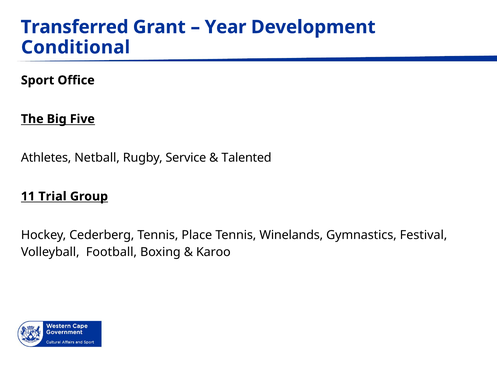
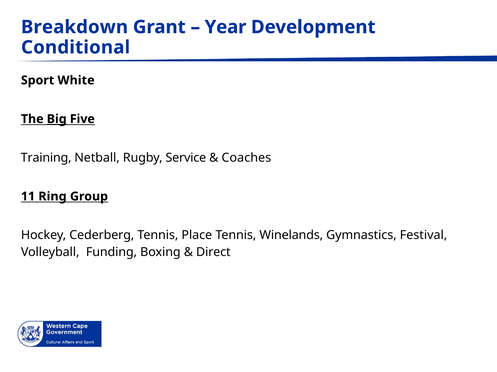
Transferred: Transferred -> Breakdown (74, 27)
Office: Office -> White (76, 80)
Big underline: none -> present (57, 119)
Athletes: Athletes -> Training (46, 158)
Talented: Talented -> Coaches (246, 158)
Trial: Trial -> Ring (52, 197)
Football: Football -> Funding (111, 252)
Karoo: Karoo -> Direct (213, 252)
